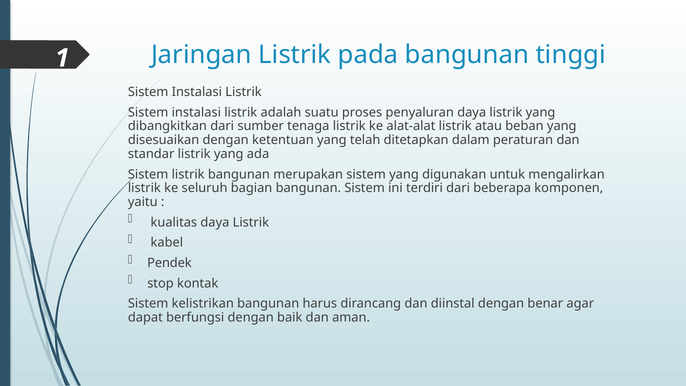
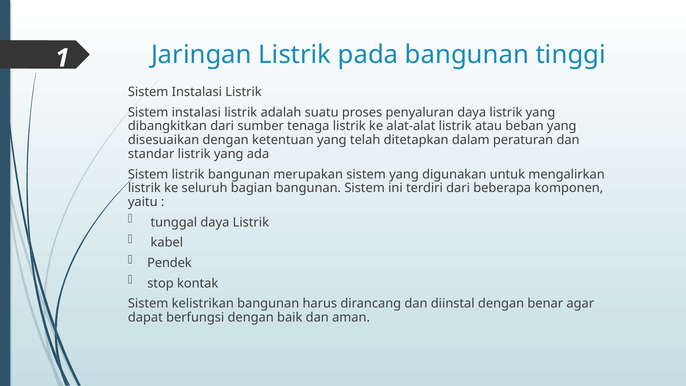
kualitas: kualitas -> tunggal (174, 222)
